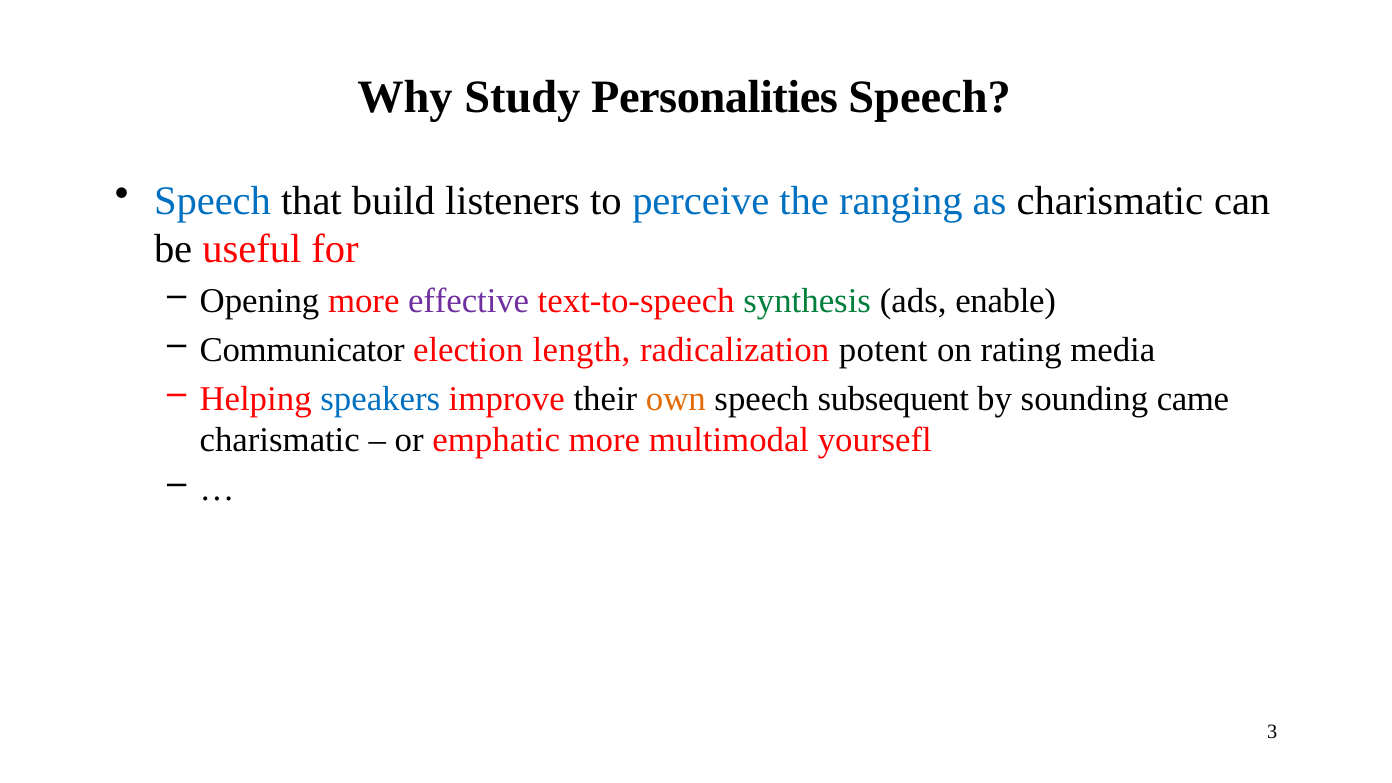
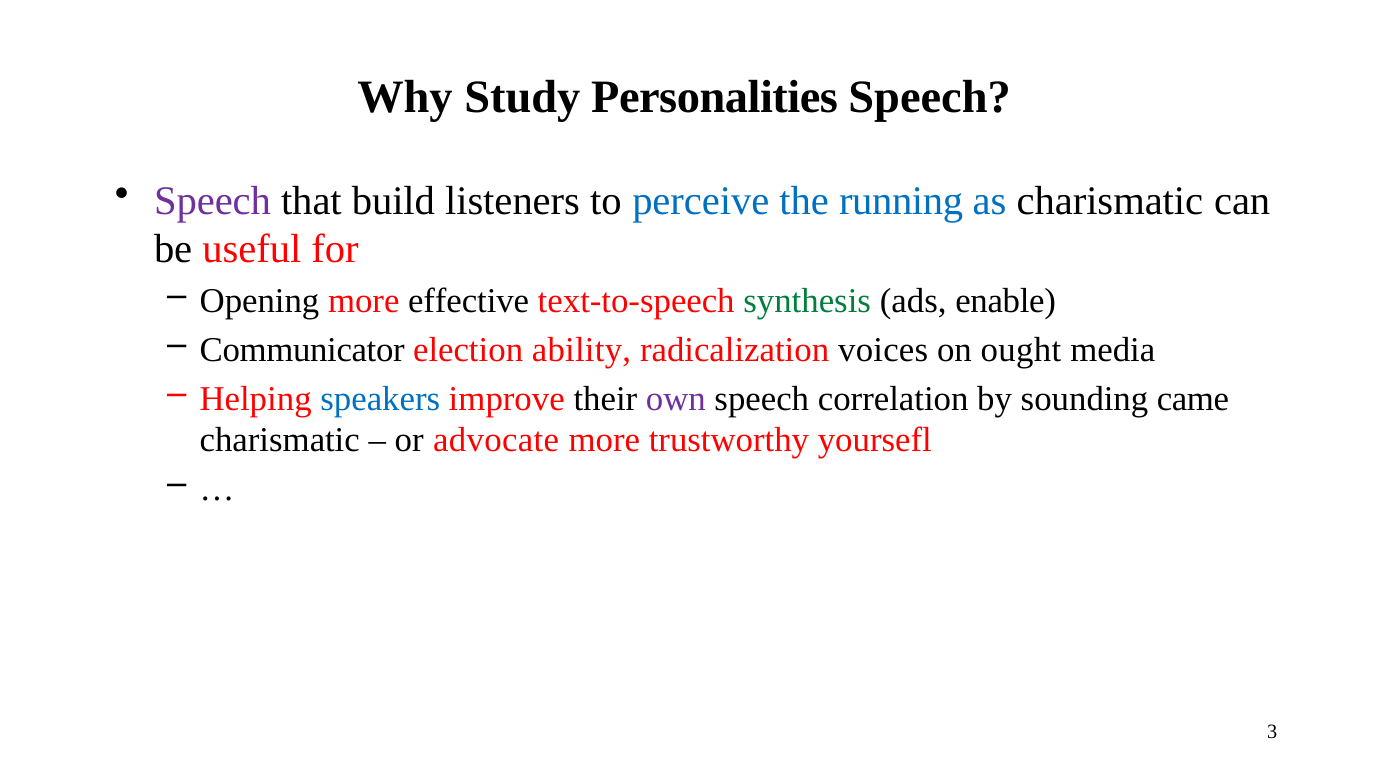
Speech colour: blue -> purple (213, 201)
ranging: ranging -> running (901, 201)
effective colour: purple -> black (469, 301)
length: length -> ability (582, 350)
potent: potent -> voices (883, 350)
rating: rating -> ought (1021, 350)
own colour: orange -> purple (676, 399)
subsequent: subsequent -> correlation (893, 399)
emphatic: emphatic -> advocate (496, 440)
multimodal: multimodal -> trustworthy (729, 440)
